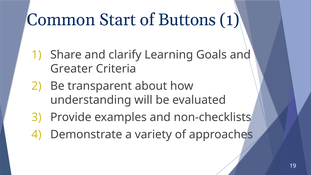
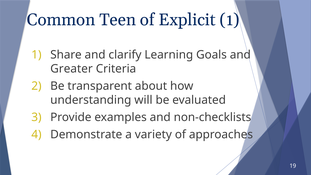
Start: Start -> Teen (118, 20)
Buttons: Buttons -> Explicit (187, 20)
